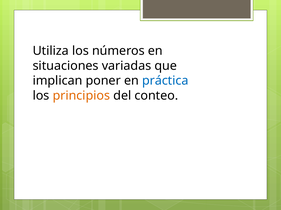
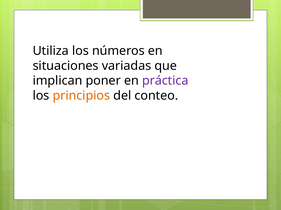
práctica colour: blue -> purple (165, 81)
